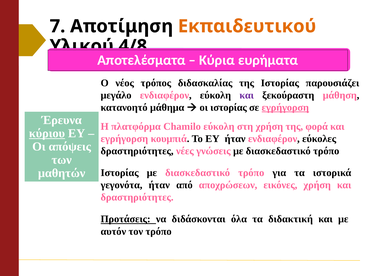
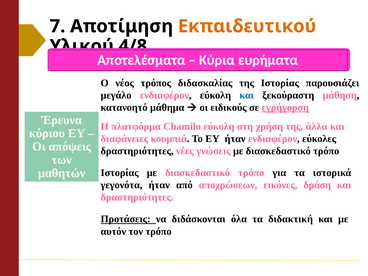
και colour: purple -> blue (247, 95)
οι ιστορίας: ιστορίας -> ειδικούς (229, 107)
φορά: φορά -> άλλα (317, 126)
κύριου underline: present -> none (47, 133)
εγρήγορση: εγρήγορση -> διαφάνειες (124, 139)
εικόνες χρήση: χρήση -> δράση (317, 185)
